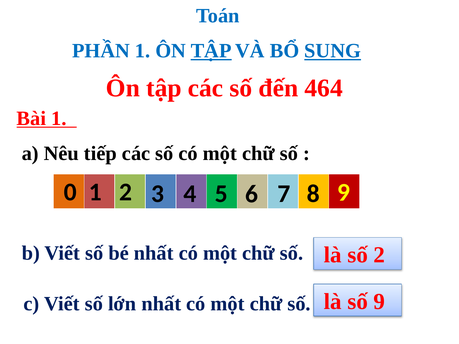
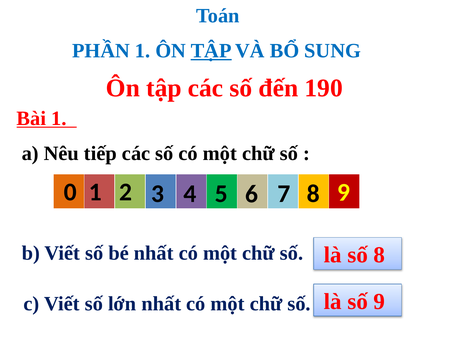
SUNG underline: present -> none (333, 51)
464: 464 -> 190 (324, 88)
số 2: 2 -> 8 (379, 255)
